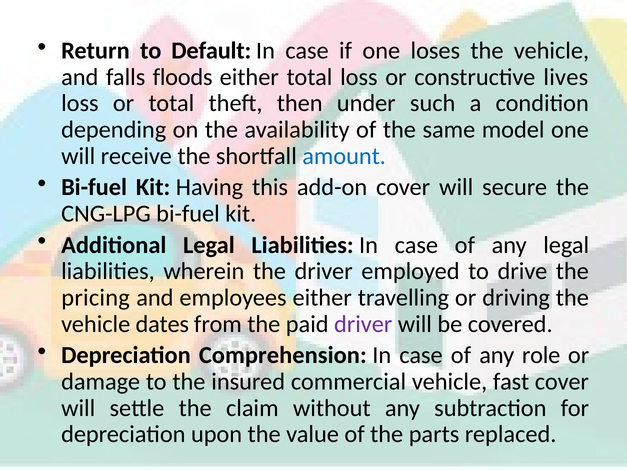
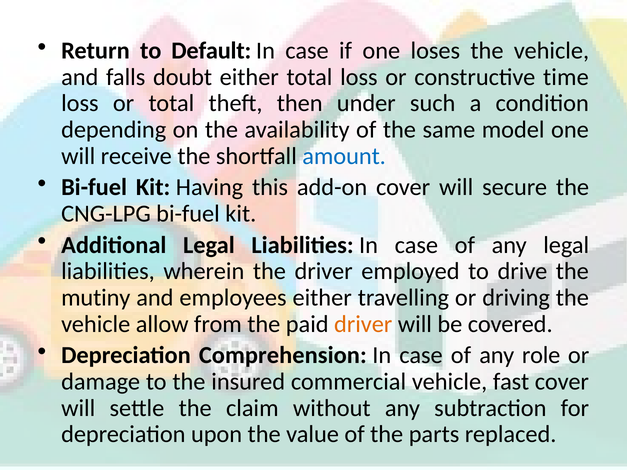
floods: floods -> doubt (183, 77)
lives: lives -> time (566, 77)
pricing: pricing -> mutiny (96, 298)
dates: dates -> allow (162, 324)
driver colour: purple -> orange (363, 324)
